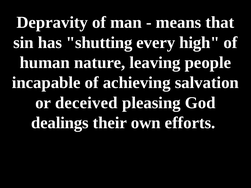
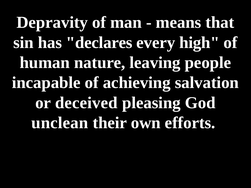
shutting: shutting -> declares (99, 43)
dealings: dealings -> unclean (60, 123)
